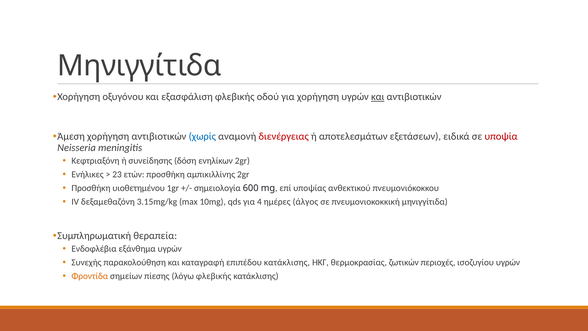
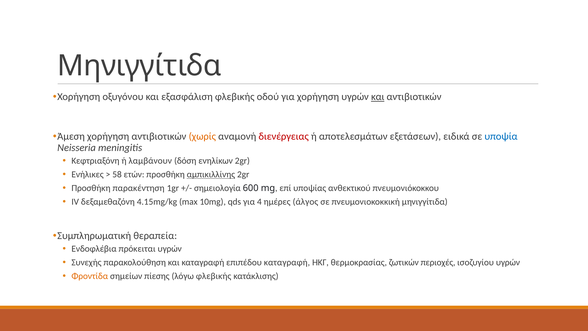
χωρίς colour: blue -> orange (202, 136)
υποψία colour: red -> blue (501, 136)
συνείδησης: συνείδησης -> λαμβάνουν (150, 161)
23: 23 -> 58 (117, 174)
αμπικιλλίνης underline: none -> present (211, 174)
υιοθετημένου: υιοθετημένου -> παρακέντηση (139, 188)
3.15mg/kg: 3.15mg/kg -> 4.15mg/kg (157, 202)
εξάνθημα: εξάνθημα -> πρόκειται (137, 249)
επιπέδου κατάκλισης: κατάκλισης -> καταγραφή (287, 262)
